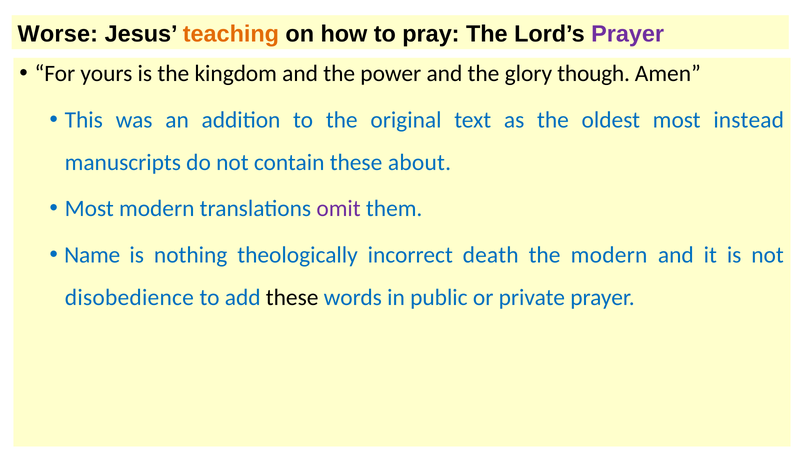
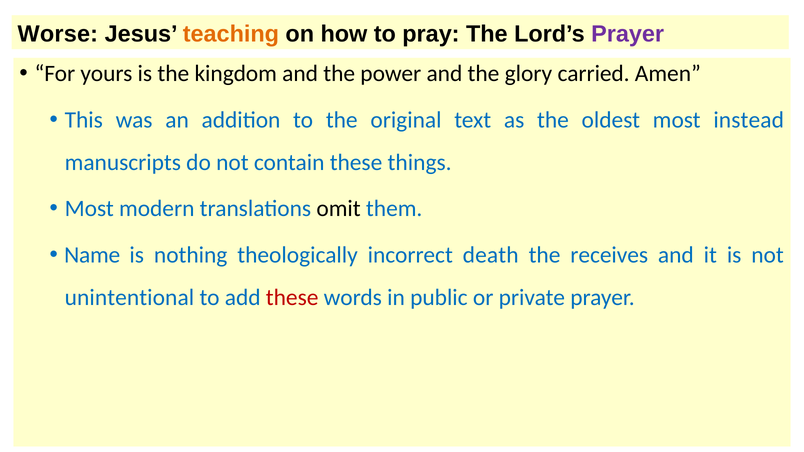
though: though -> carried (594, 73)
about: about -> things (420, 162)
omit colour: purple -> black (339, 209)
the modern: modern -> receives (609, 255)
disobedience: disobedience -> unintentional (129, 297)
these colour: black -> red (292, 297)
